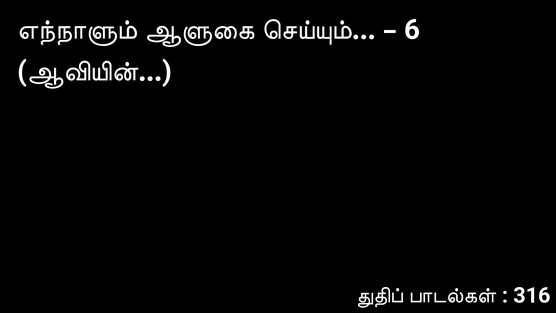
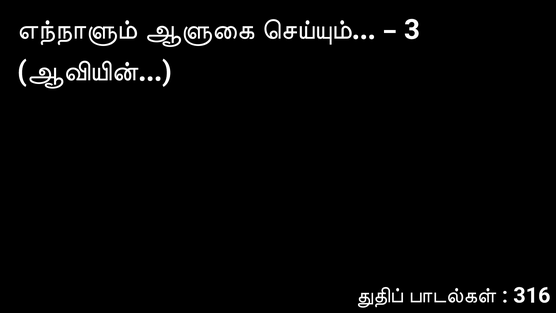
6: 6 -> 3 (412, 30)
